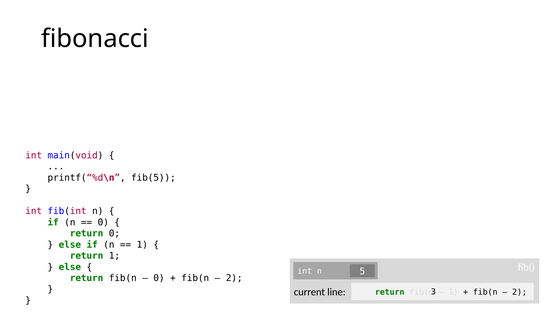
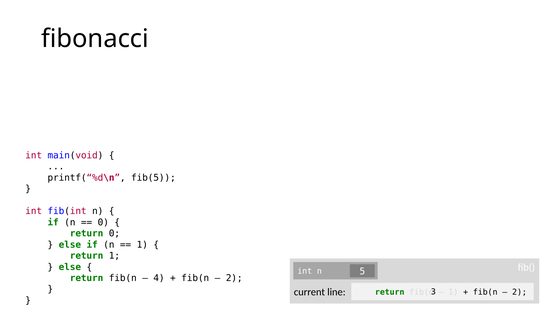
0: 0 -> 4 (159, 277)
